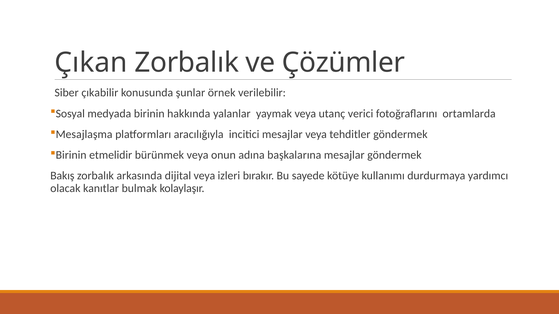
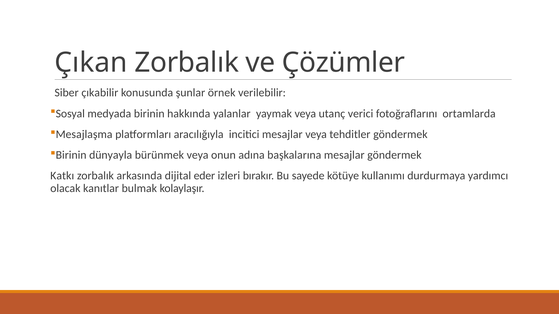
etmelidir: etmelidir -> dünyayla (111, 155)
Bakış: Bakış -> Katkı (62, 176)
dijital veya: veya -> eder (204, 176)
